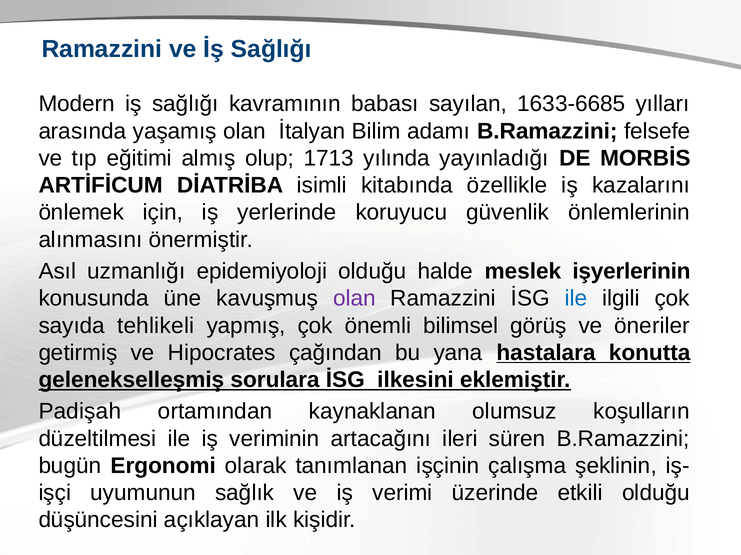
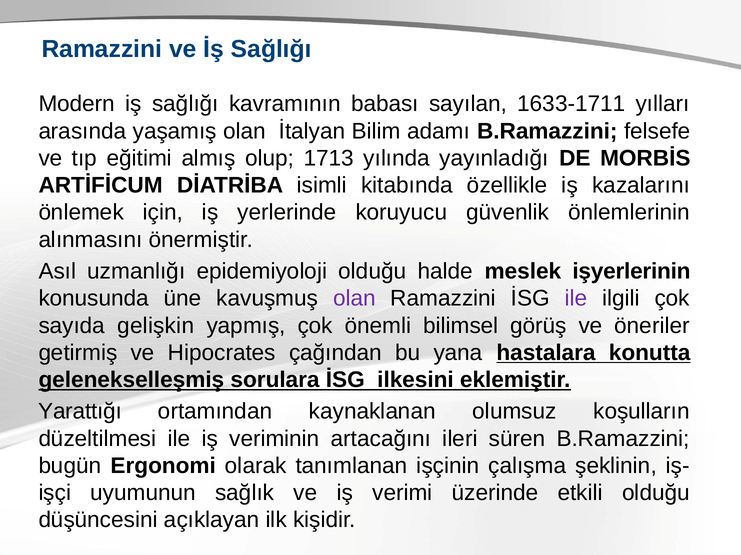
1633-6685: 1633-6685 -> 1633-1711 (571, 104)
ile colour: blue -> purple (576, 299)
tehlikeli: tehlikeli -> gelişkin (156, 326)
Padişah: Padişah -> Yarattığı (80, 412)
